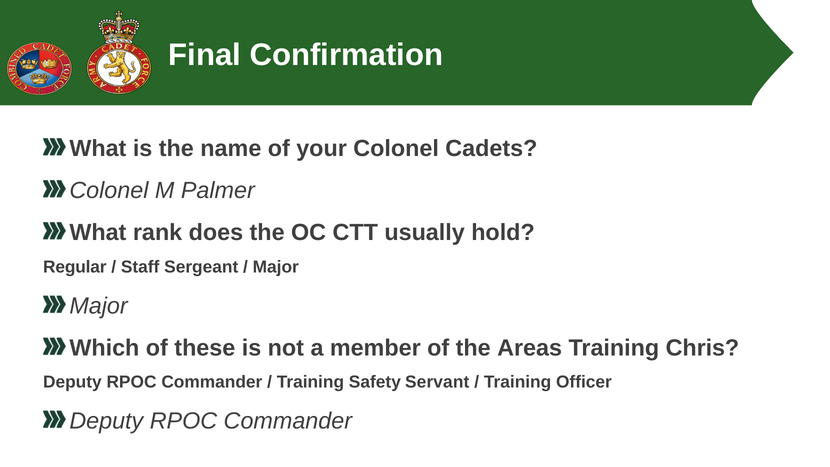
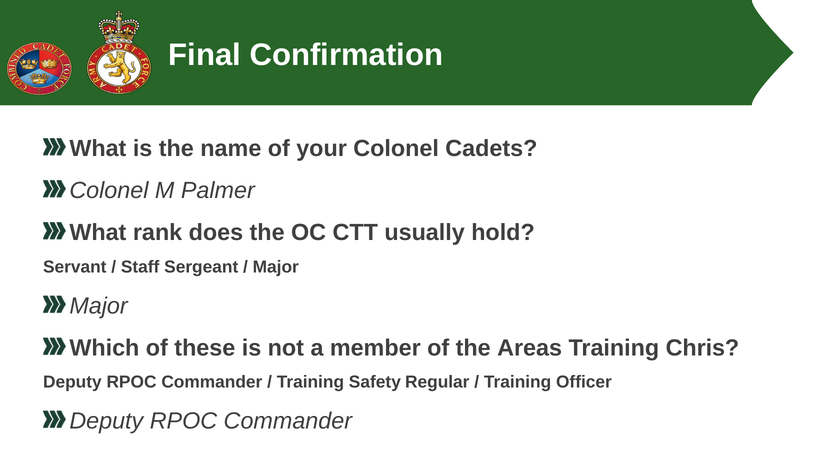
Regular: Regular -> Servant (75, 267)
Servant: Servant -> Regular (437, 382)
